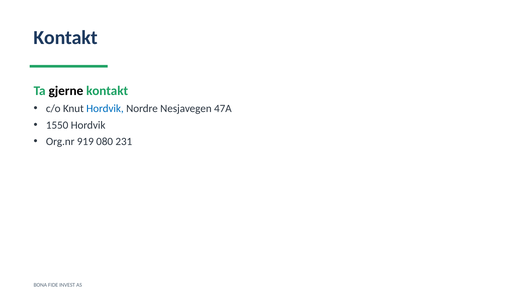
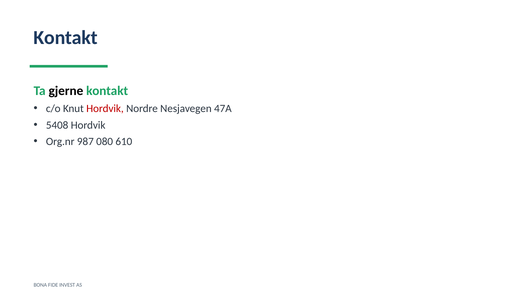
Hordvik colour: blue -> red (105, 109)
1550: 1550 -> 5408 (57, 125)
919: 919 -> 987 (85, 142)
231: 231 -> 610 (124, 142)
